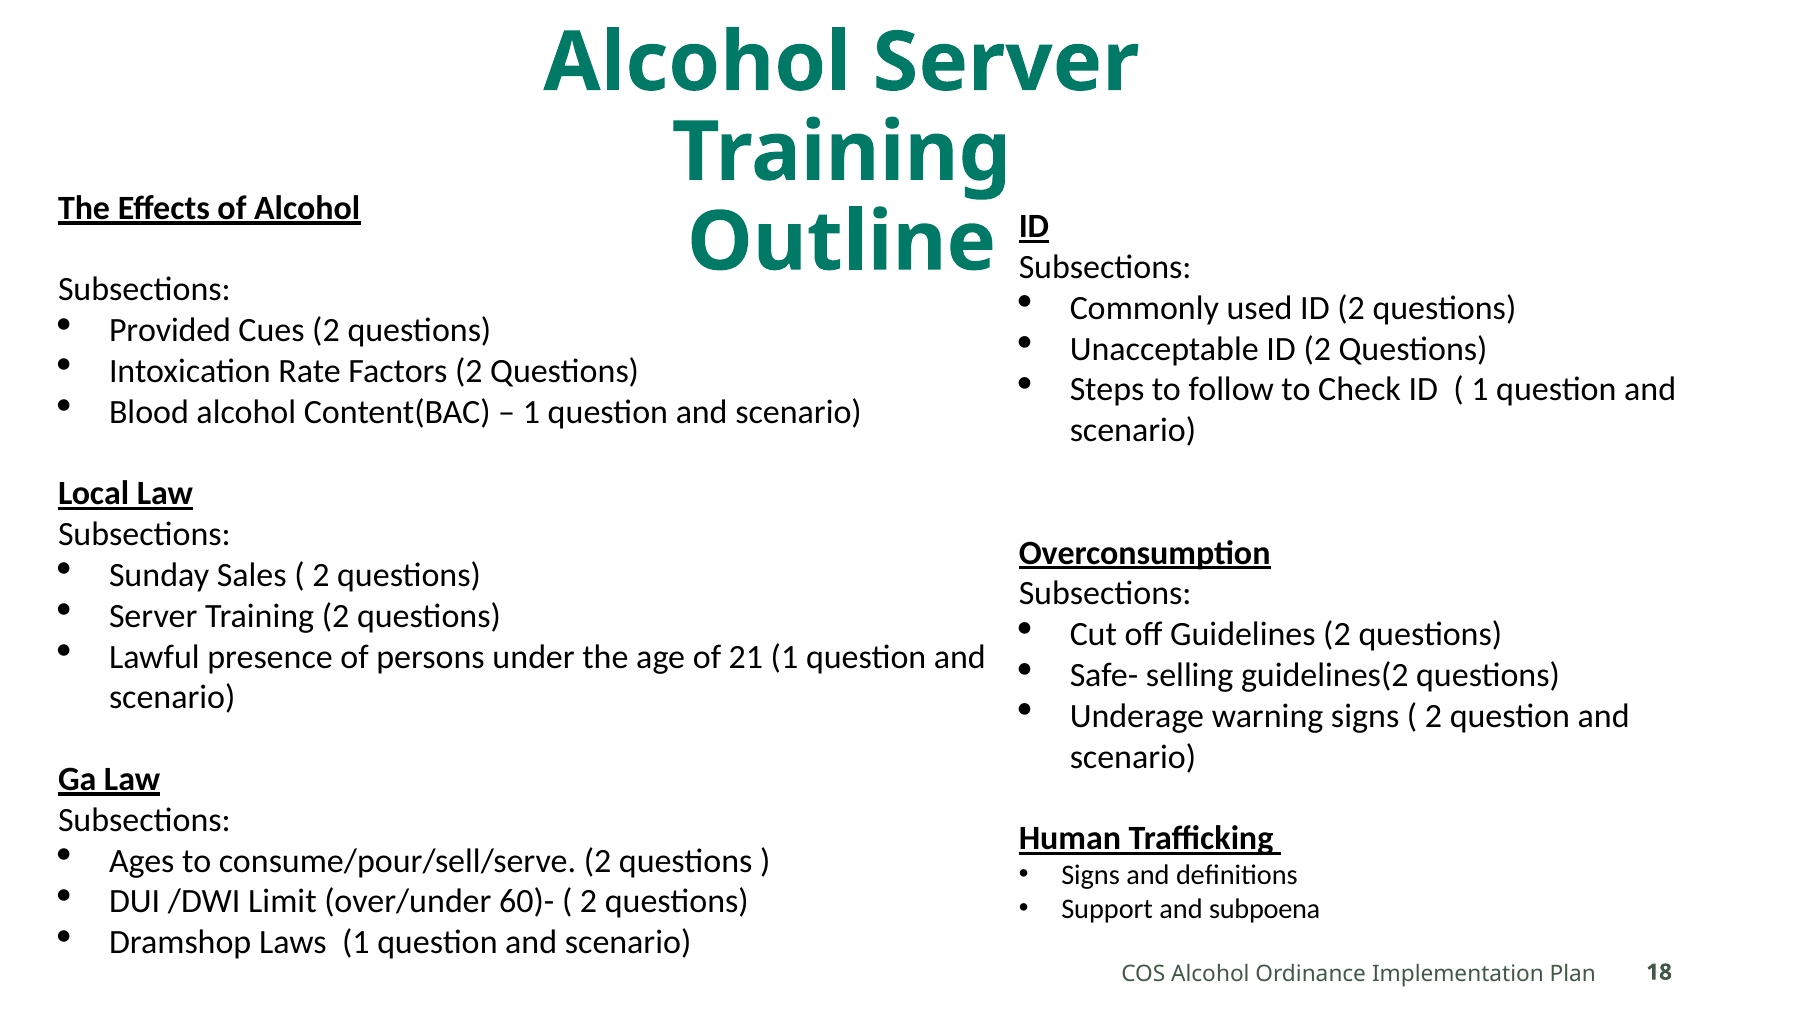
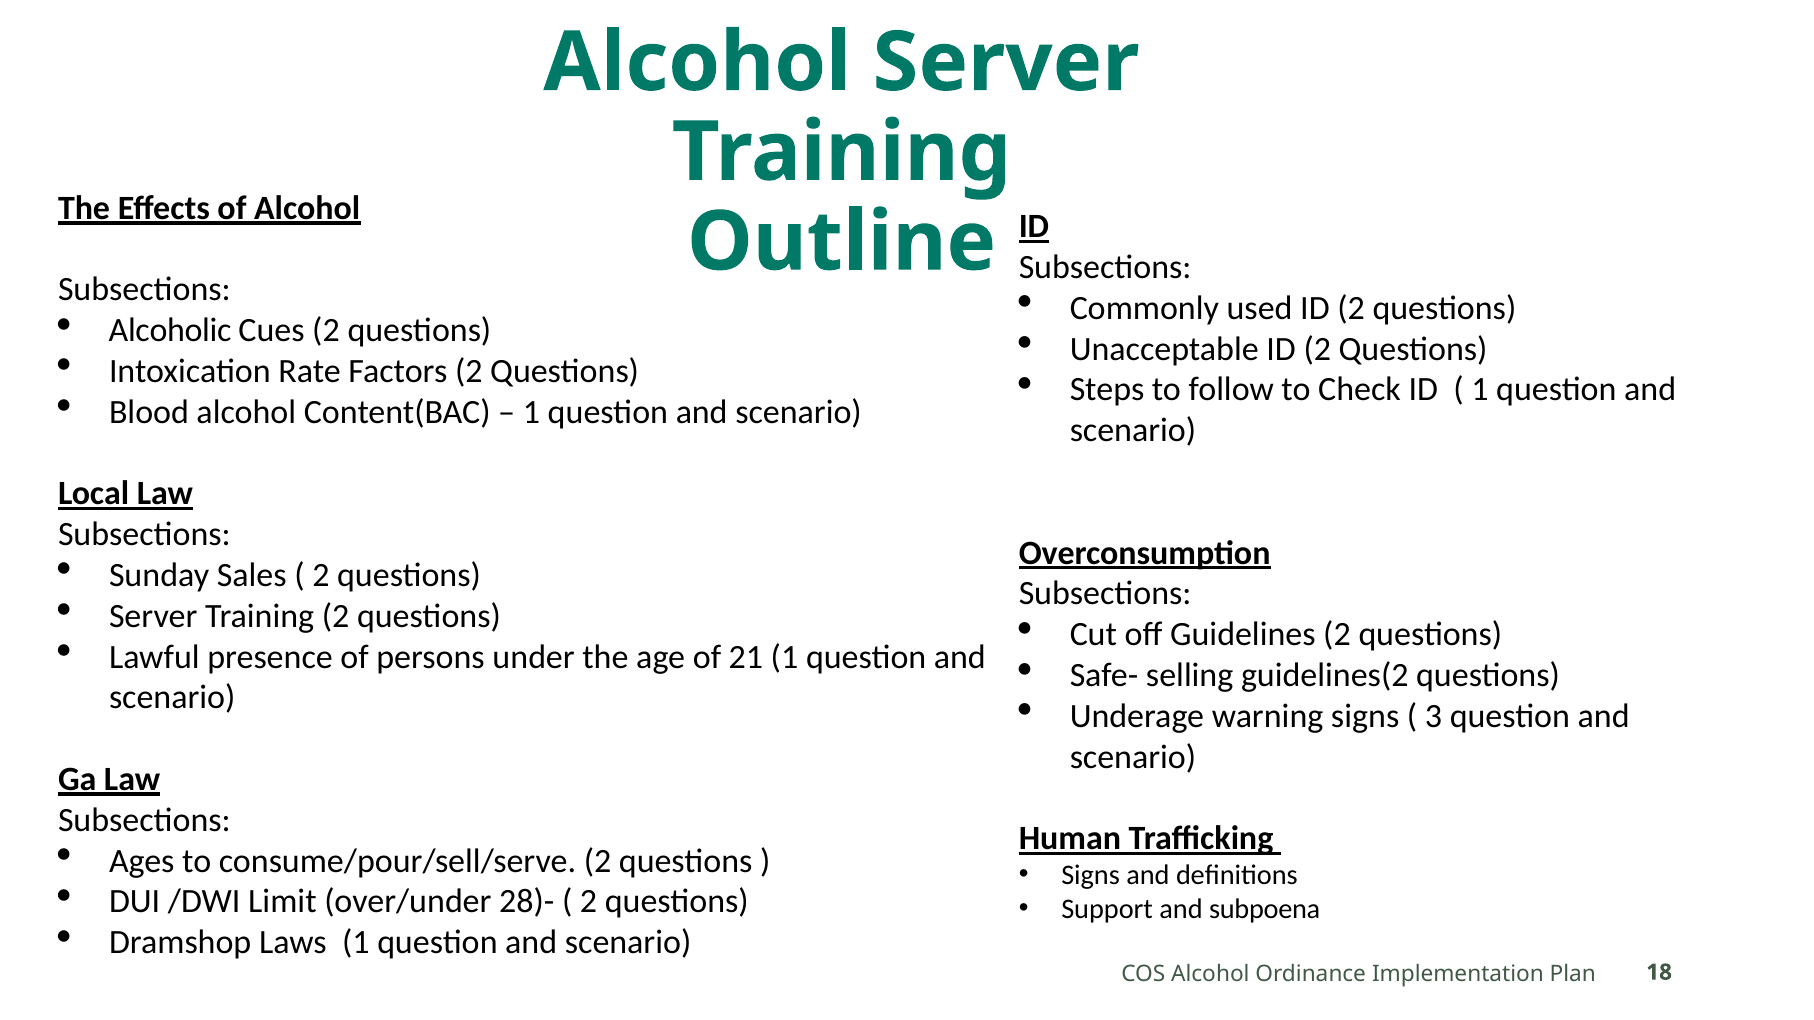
Provided: Provided -> Alcoholic (170, 331)
2: 2 -> 3 (1434, 716)
60)-: 60)- -> 28)- (527, 902)
